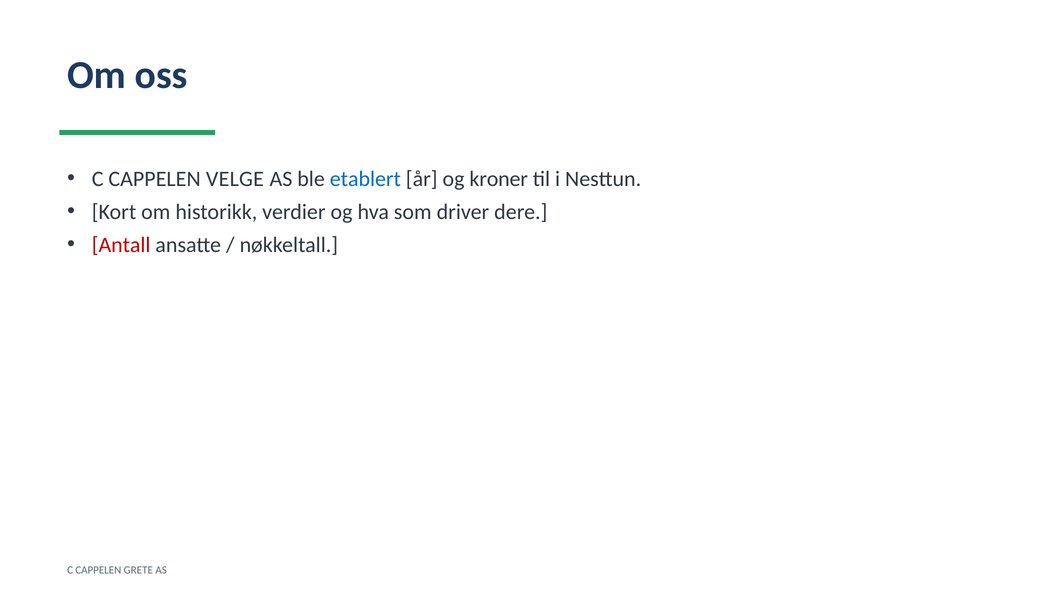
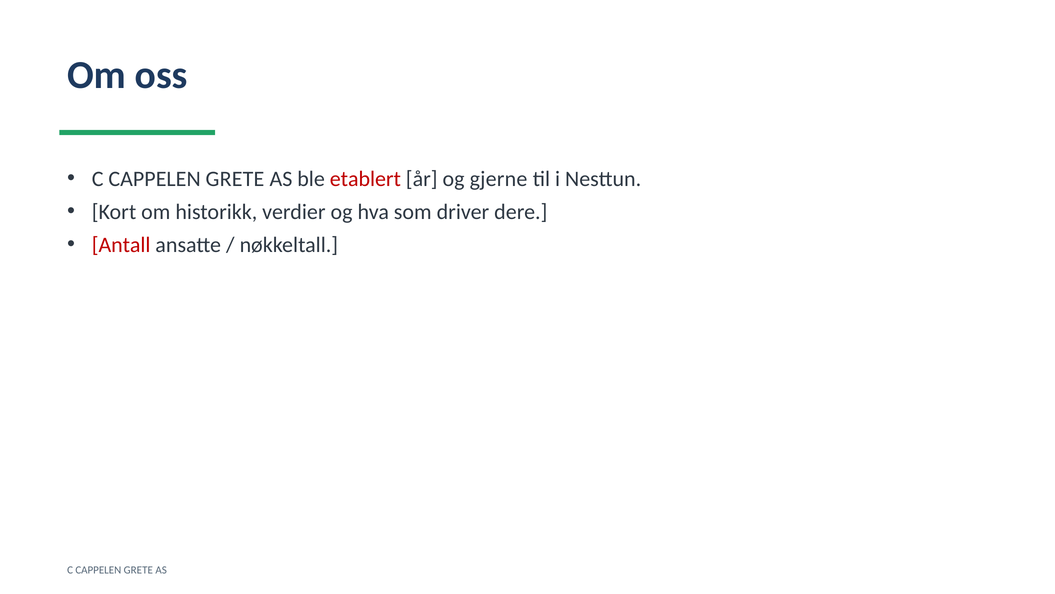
VELGE: VELGE -> GRETE (235, 179)
etablert colour: blue -> red (365, 179)
kroner: kroner -> gjerne (499, 179)
